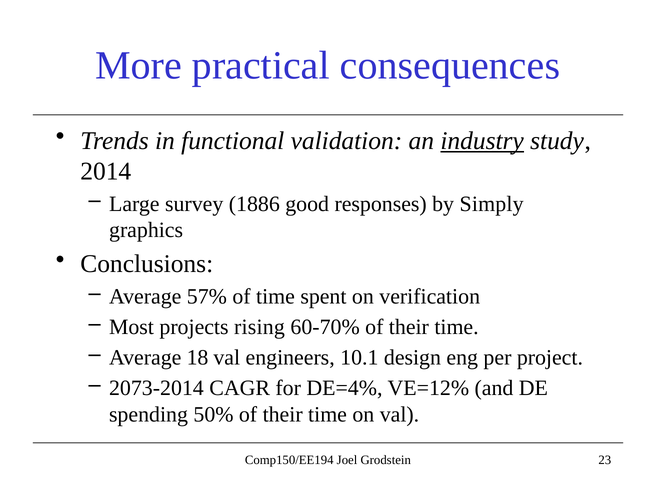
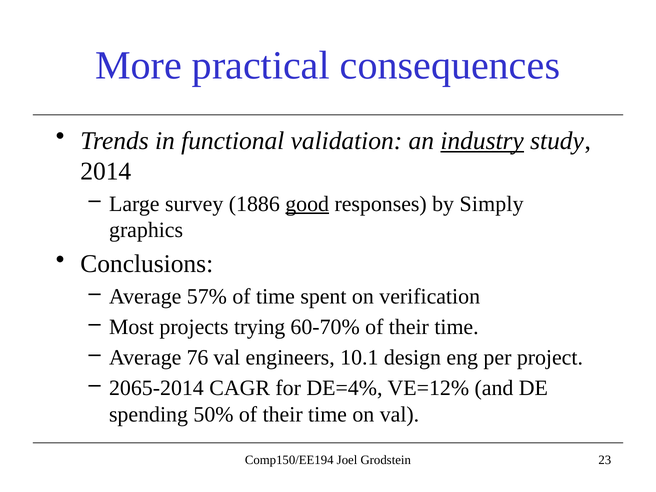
good underline: none -> present (307, 204)
rising: rising -> trying (260, 327)
18: 18 -> 76 (198, 358)
2073-2014: 2073-2014 -> 2065-2014 (156, 388)
